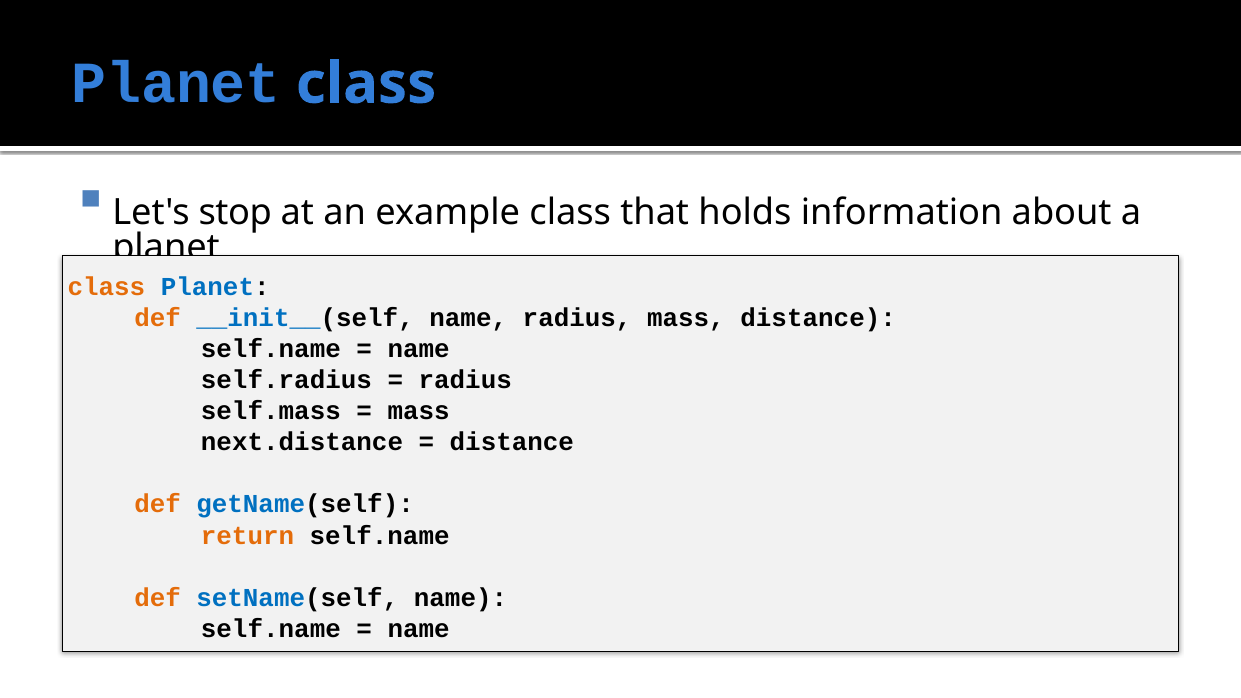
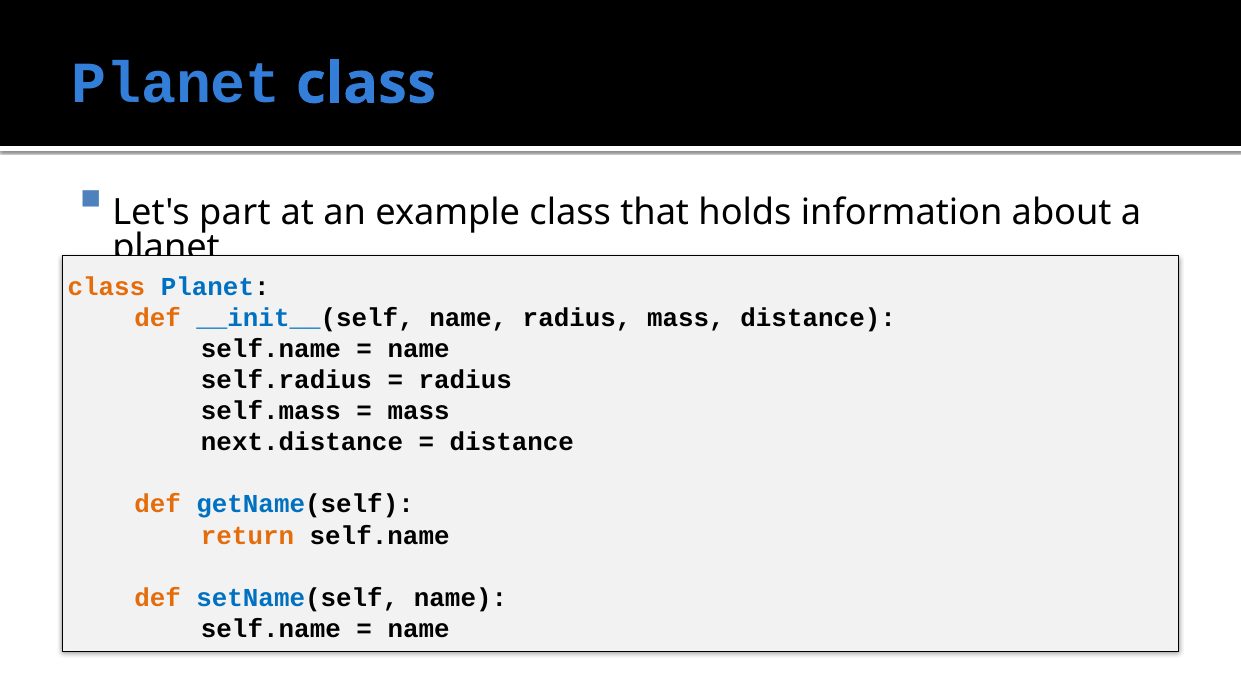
stop: stop -> part (235, 213)
